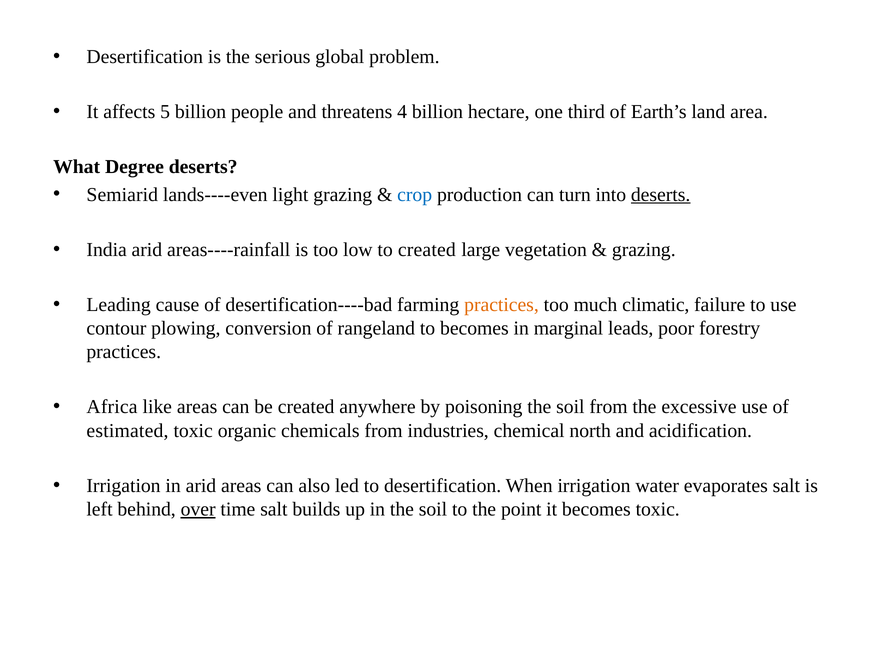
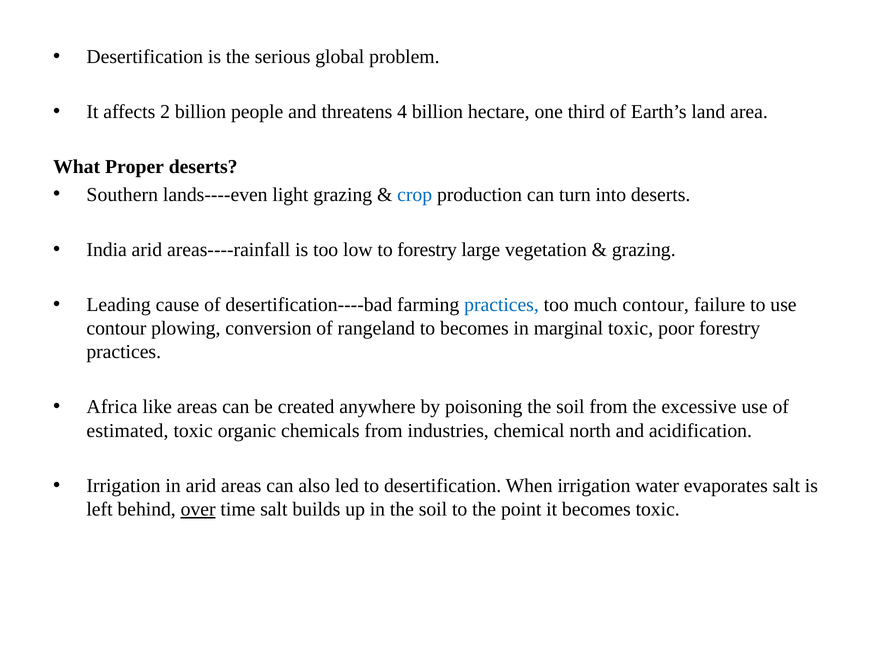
5: 5 -> 2 (165, 112)
Degree: Degree -> Proper (134, 167)
Semiarid: Semiarid -> Southern (122, 195)
deserts underline: present -> none (661, 195)
to created: created -> forestry (427, 250)
practices colour: orange -> blue (501, 305)
much climatic: climatic -> contour (656, 305)
marginal leads: leads -> toxic (631, 328)
